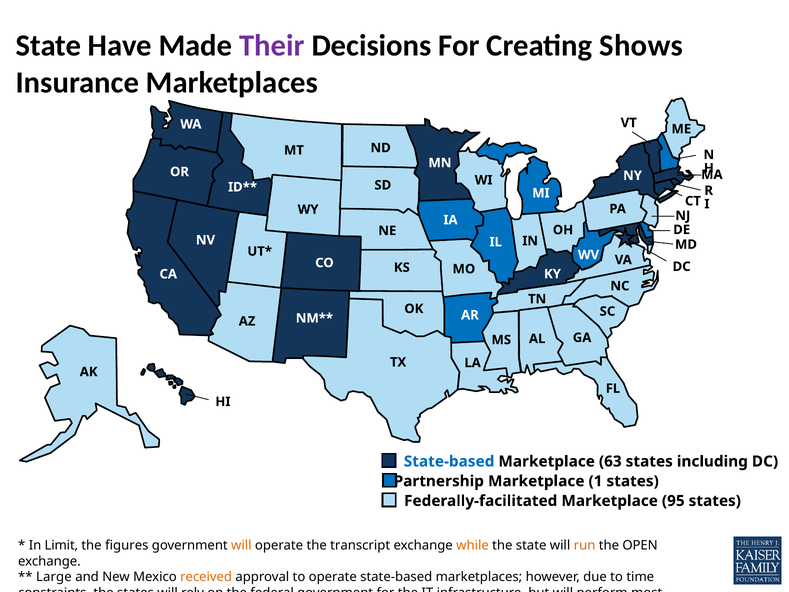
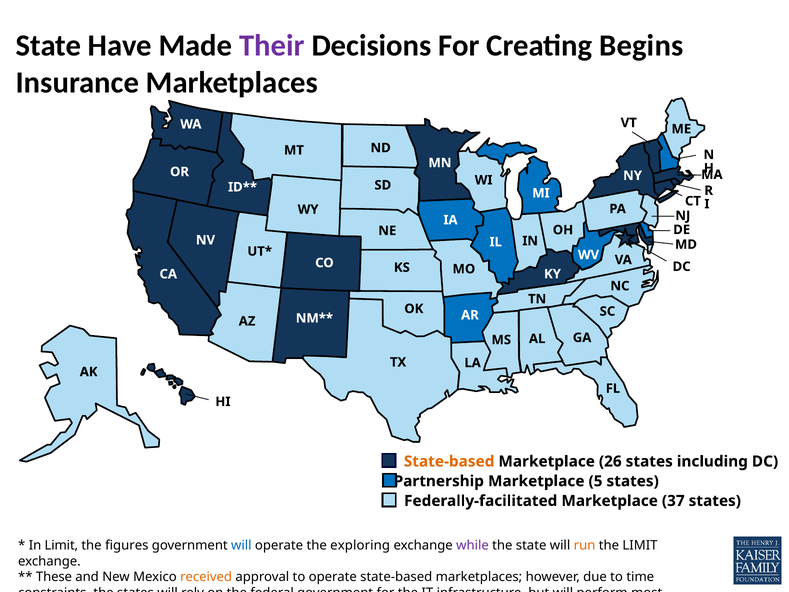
Shows: Shows -> Begins (641, 46)
State-based colour: blue -> orange (449, 461)
63: 63 -> 26 (610, 461)
1: 1 -> 5 (596, 481)
95: 95 -> 37 (673, 501)
will colour: orange -> blue (241, 545)
transcript: transcript -> exploring (360, 545)
while colour: orange -> purple (473, 545)
the OPEN: OPEN -> LIMIT (640, 545)
Large: Large -> These (54, 577)
